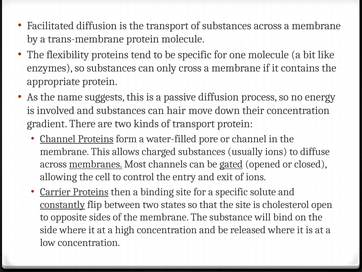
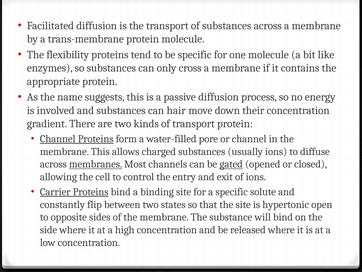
Proteins then: then -> bind (121, 191)
constantly underline: present -> none (62, 204)
cholesterol: cholesterol -> hypertonic (286, 204)
